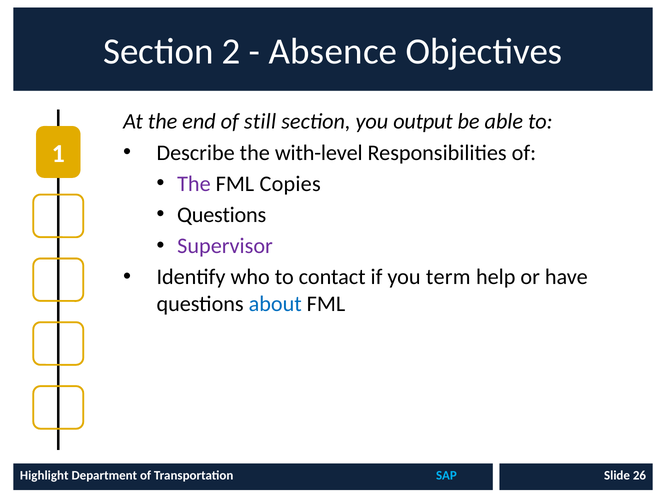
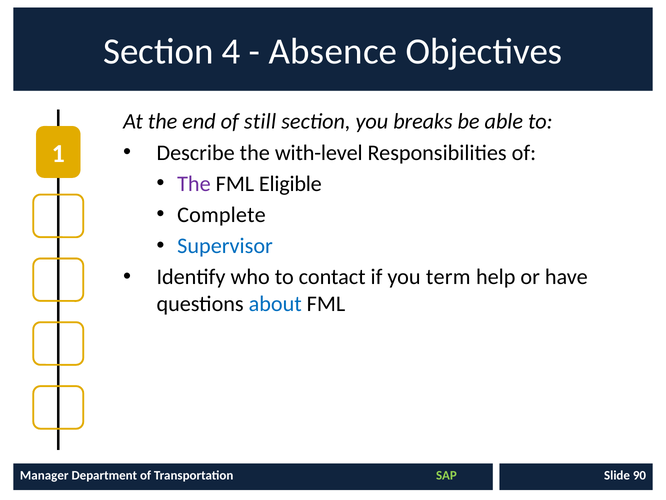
2: 2 -> 4 (231, 52)
output: output -> breaks (423, 121)
Copies: Copies -> Eligible (290, 184)
Questions: Questions -> Complete (221, 215)
Supervisor colour: purple -> blue (225, 246)
Highlight: Highlight -> Manager (44, 475)
SAP colour: light blue -> light green (446, 475)
26: 26 -> 90 (639, 475)
